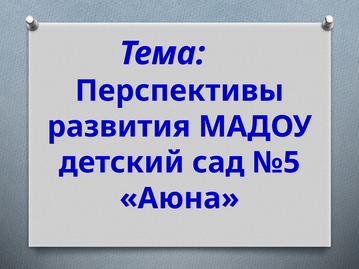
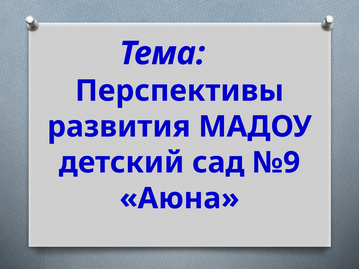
№5: №5 -> №9 (276, 163)
